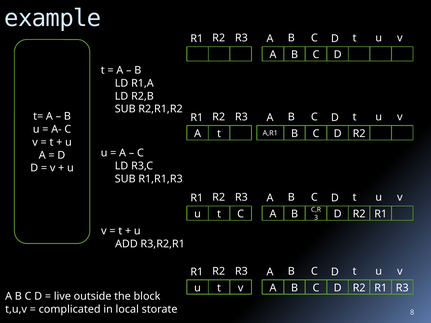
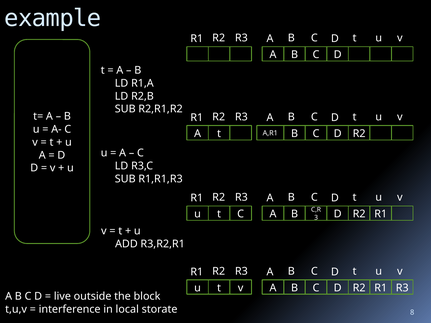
complicated: complicated -> interference (70, 310)
